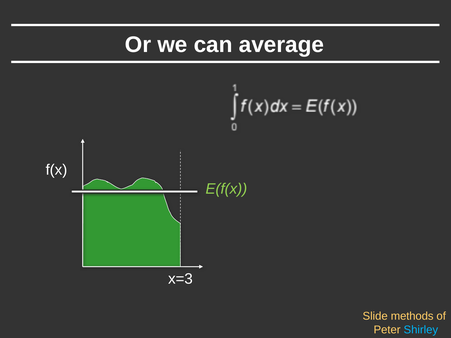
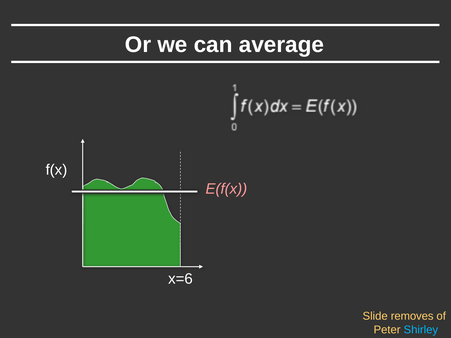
E(f(x colour: light green -> pink (226, 189)
x=3: x=3 -> x=6 (180, 279)
methods: methods -> removes (412, 316)
